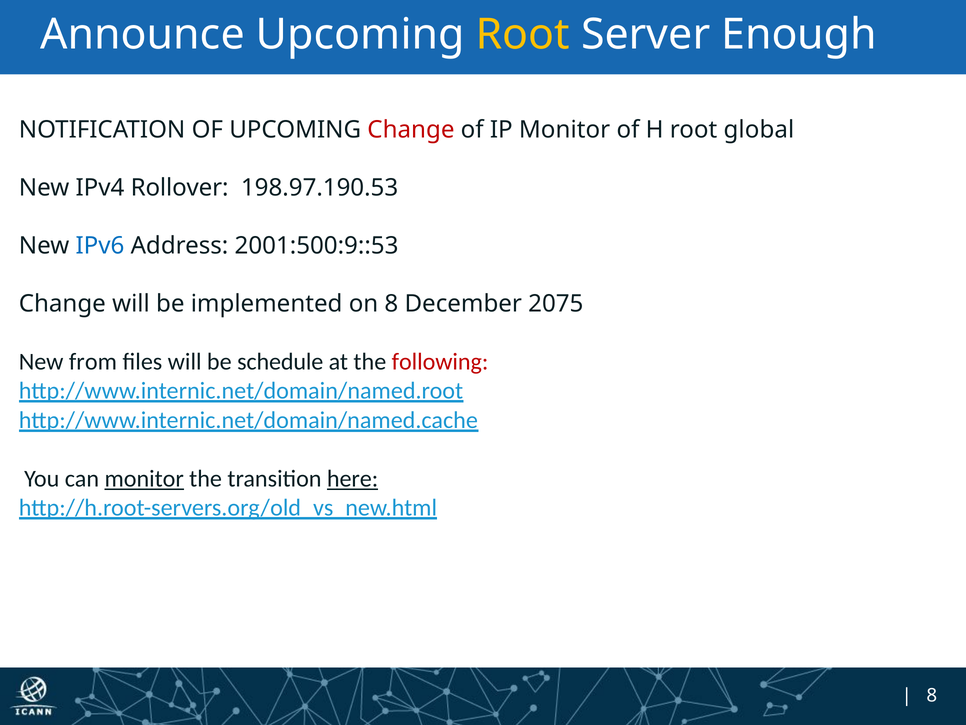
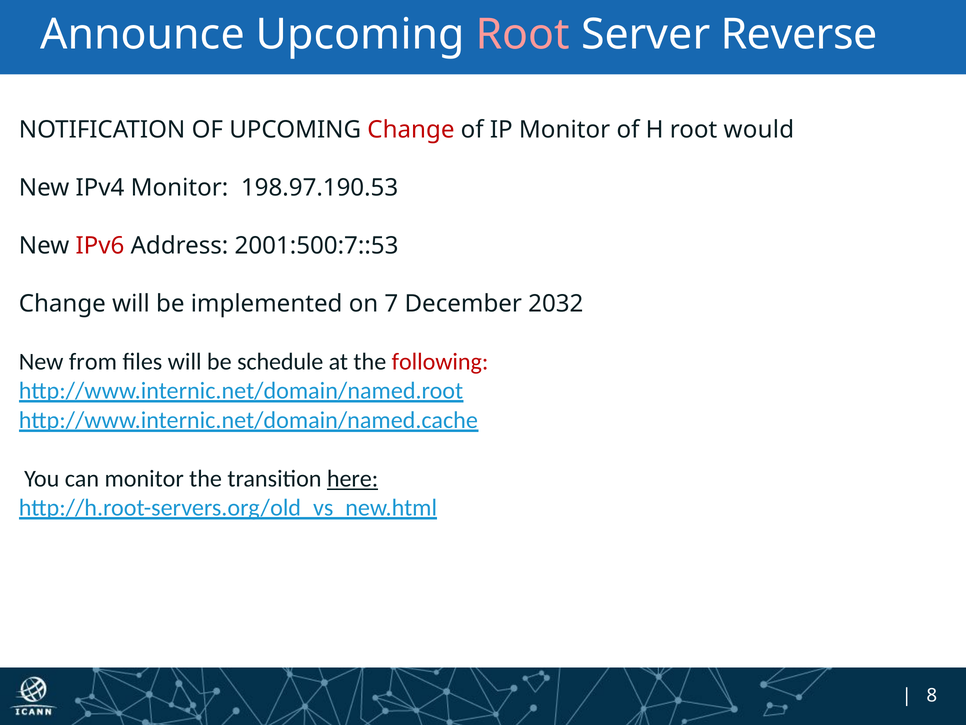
Root colour: yellow -> pink (523, 35)
Enough: Enough -> Reverse (799, 35)
global: global -> would (759, 130)
IPv4 Rollover: Rollover -> Monitor (179, 188)
IPv6 colour: blue -> red (100, 246)
2001:500:9::53: 2001:500:9::53 -> 2001:500:7::53 (317, 246)
on 8: 8 -> 7 (391, 304)
2075: 2075 -> 2032 (556, 304)
monitor underline: present -> none (144, 478)
